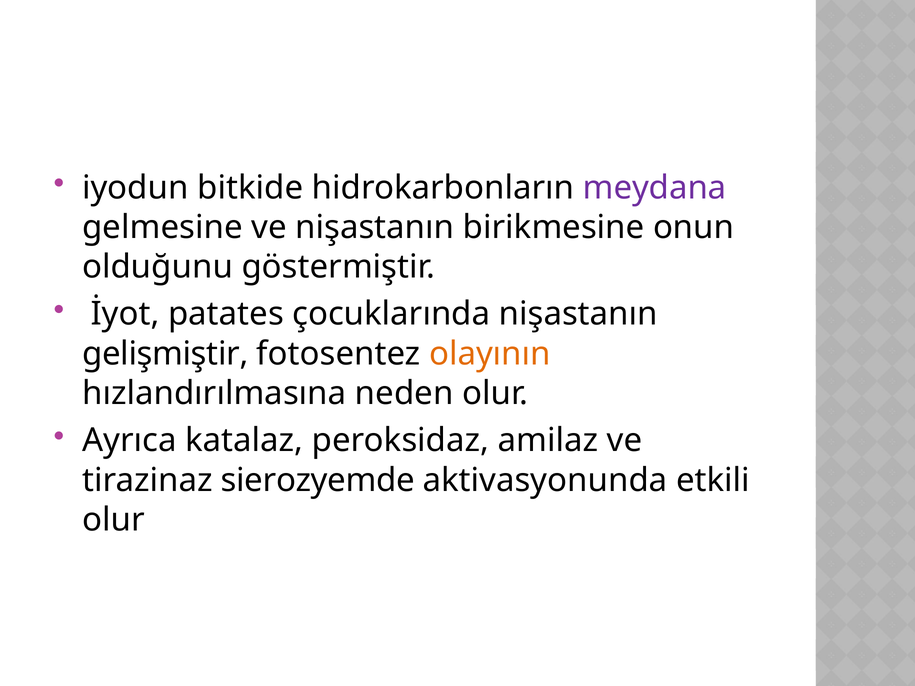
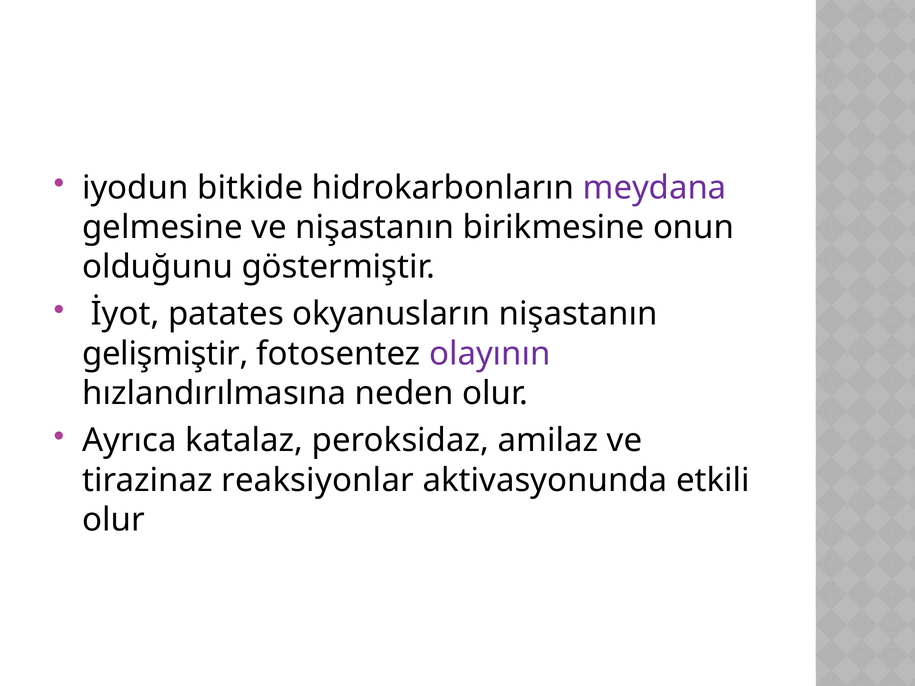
çocuklarında: çocuklarında -> okyanusların (391, 314)
olayının colour: orange -> purple (490, 354)
sierozyemde: sierozyemde -> reaksiyonlar (318, 480)
